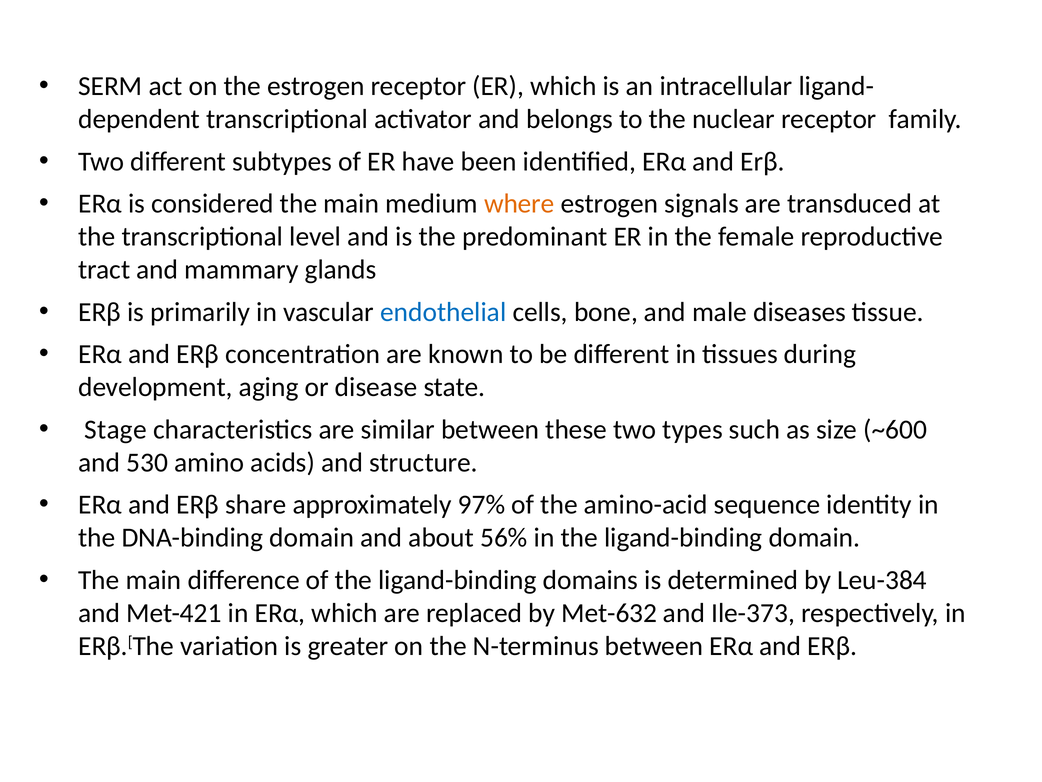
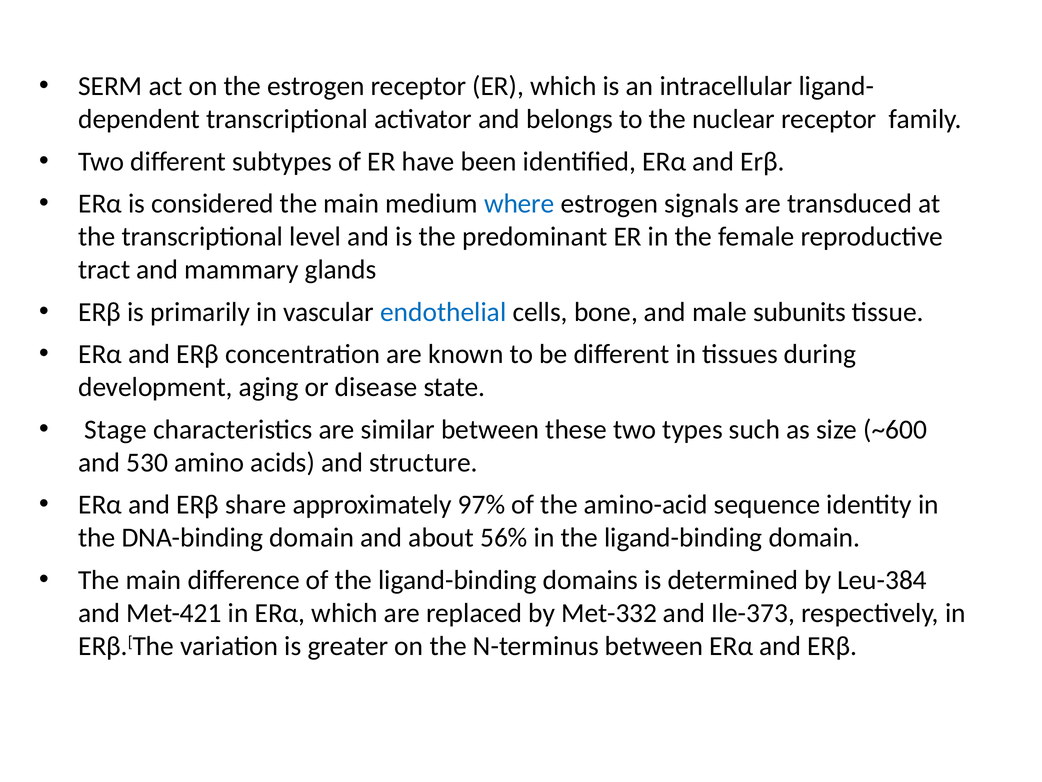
where colour: orange -> blue (519, 204)
diseases: diseases -> subunits (800, 312)
Met-632: Met-632 -> Met-332 (609, 613)
